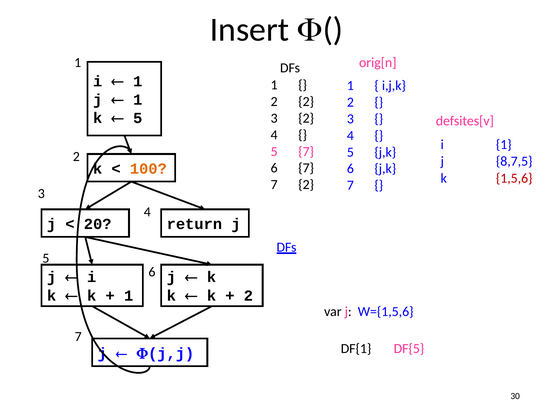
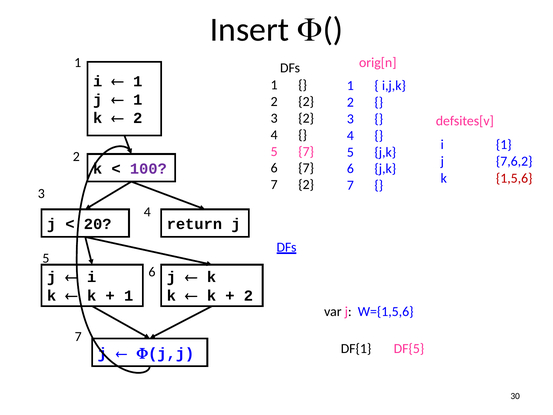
5: 5 -> 2 (138, 118)
8,7,5: 8,7,5 -> 7,6,2 (514, 161)
100 colour: orange -> purple (148, 169)
